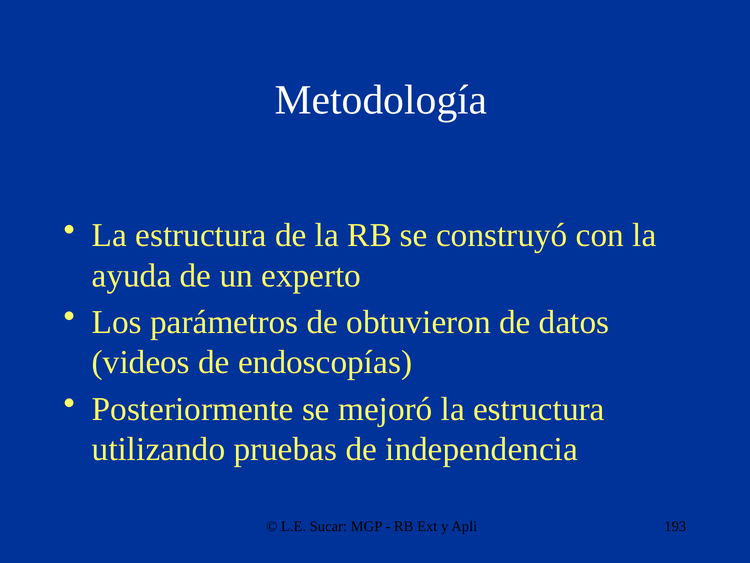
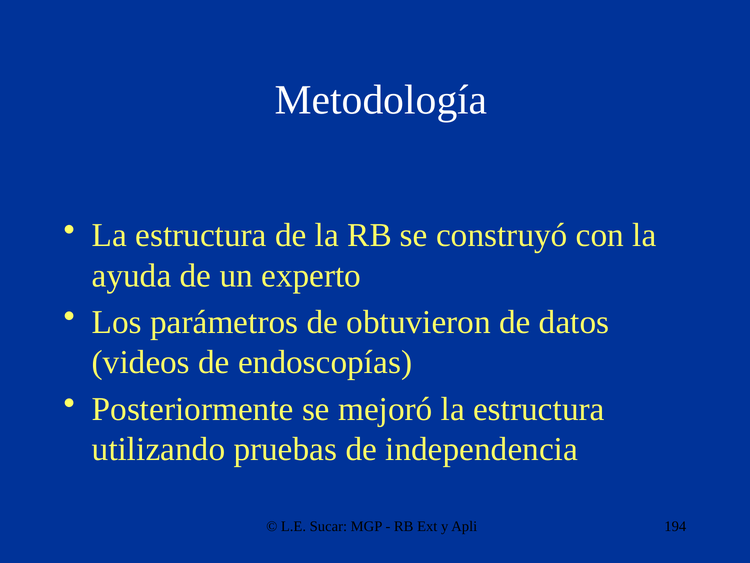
193: 193 -> 194 (675, 526)
